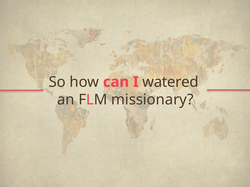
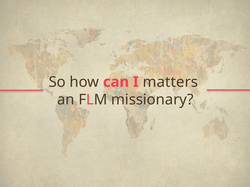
watered: watered -> matters (170, 82)
